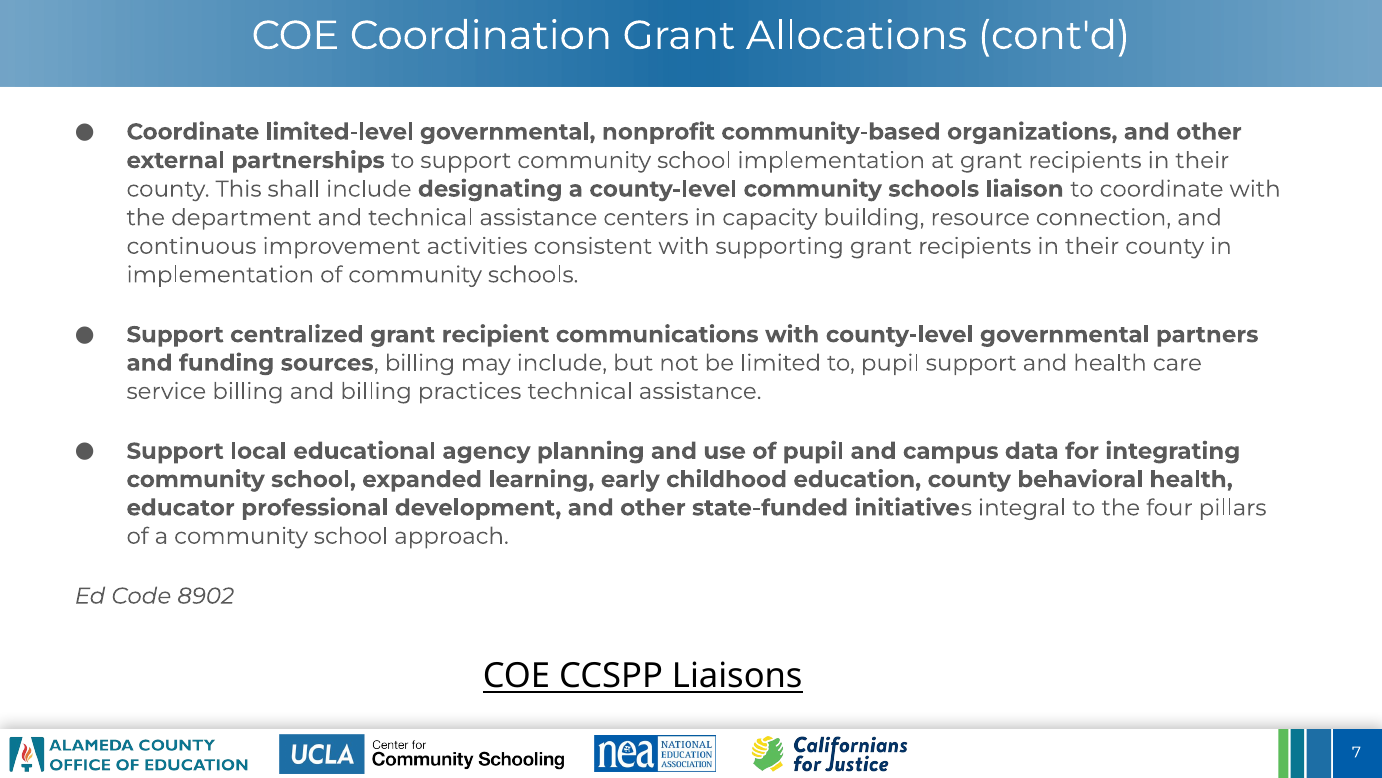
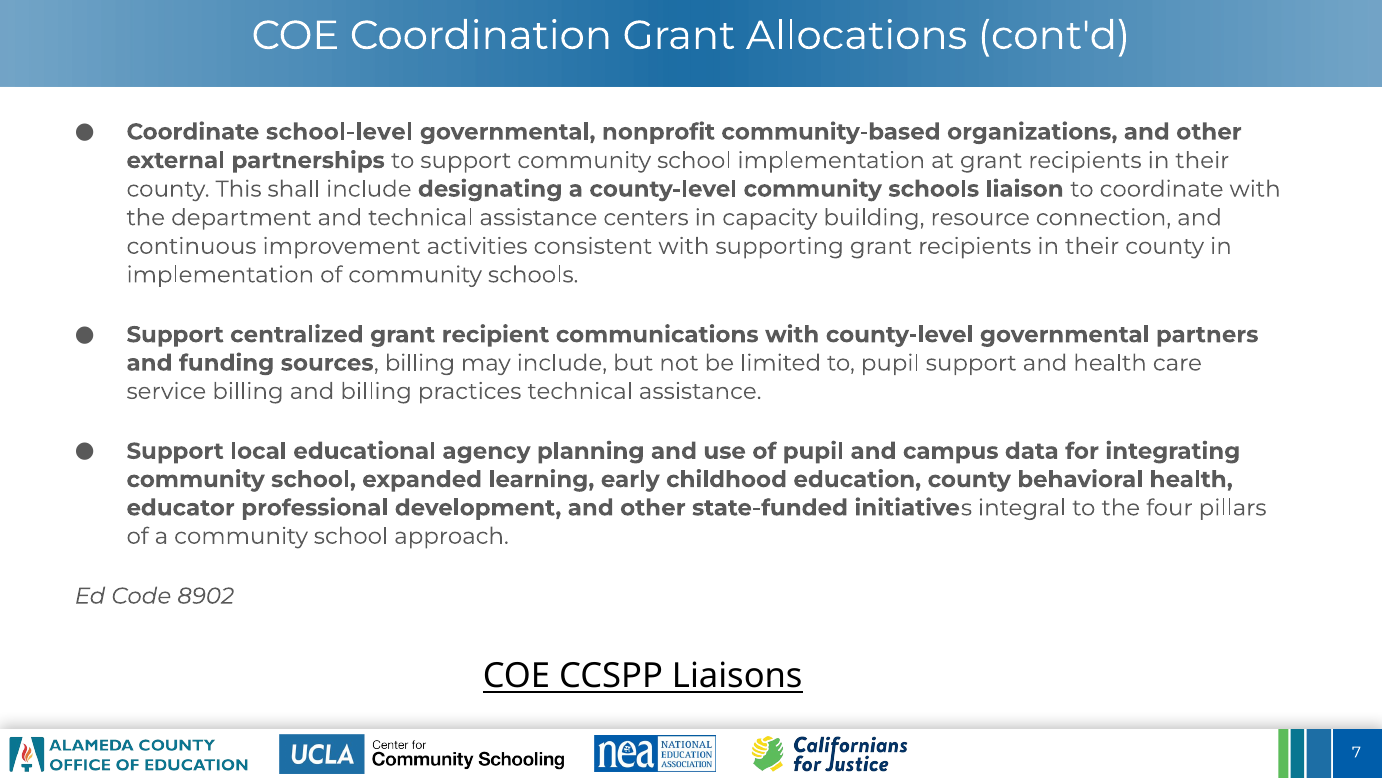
limited-level: limited-level -> school-level (339, 132)
